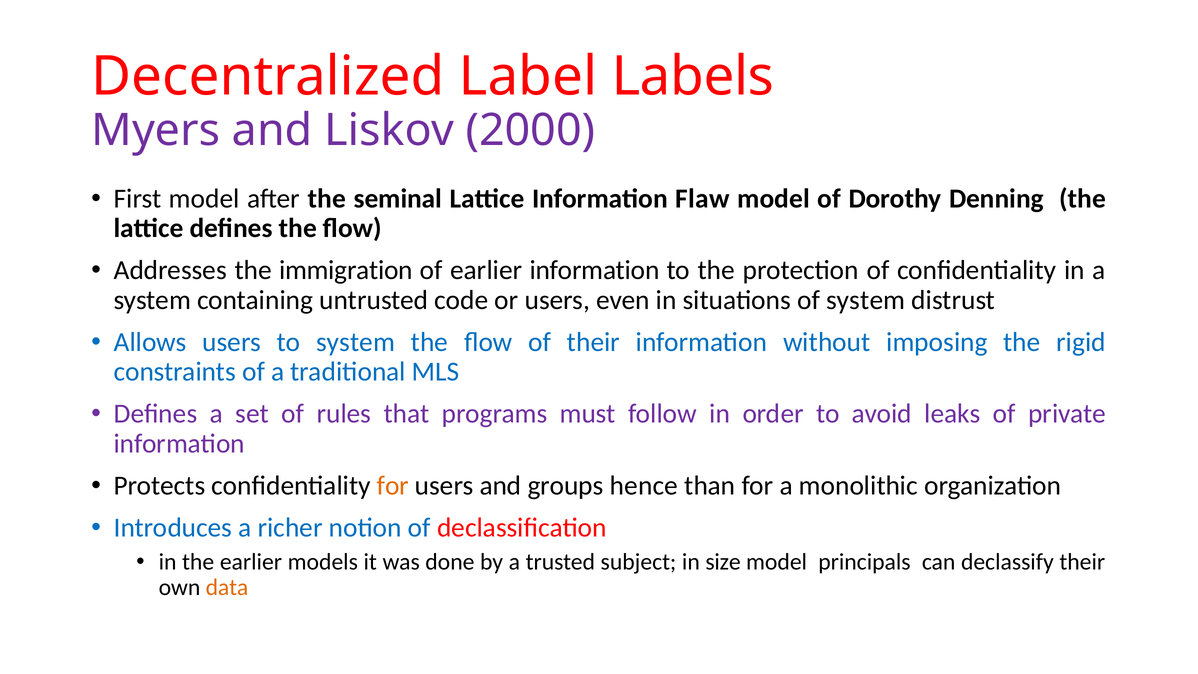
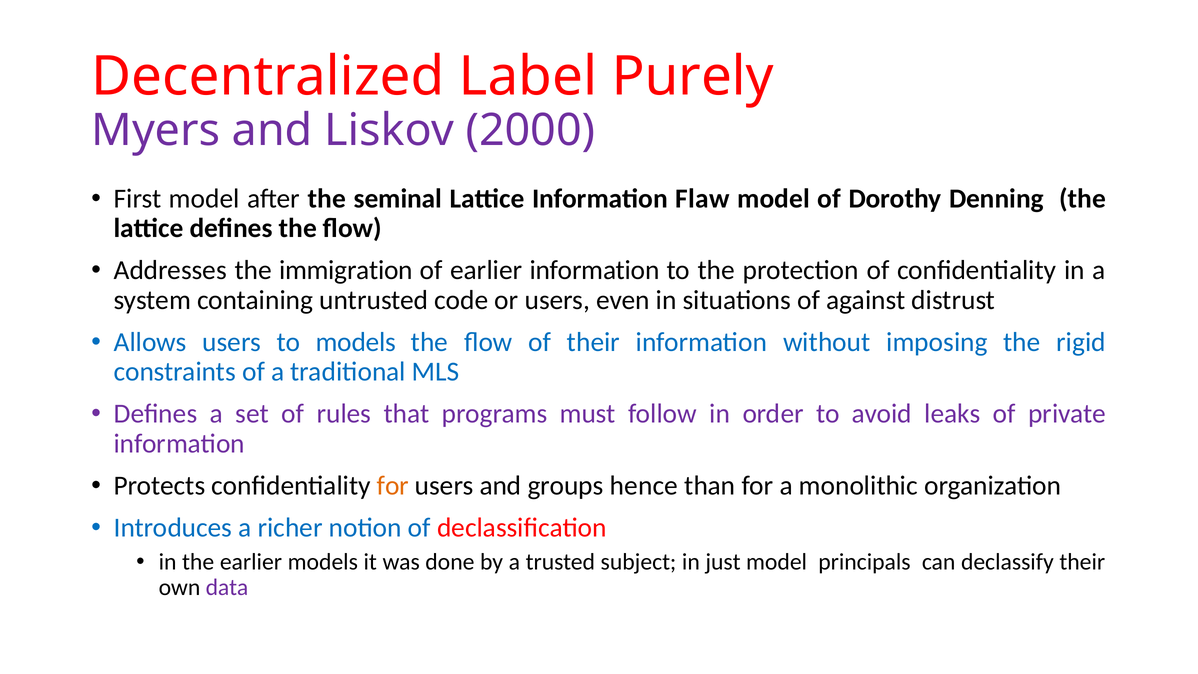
Labels: Labels -> Purely (693, 76)
of system: system -> against (866, 300)
to system: system -> models (356, 342)
size: size -> just (723, 562)
data colour: orange -> purple (227, 587)
